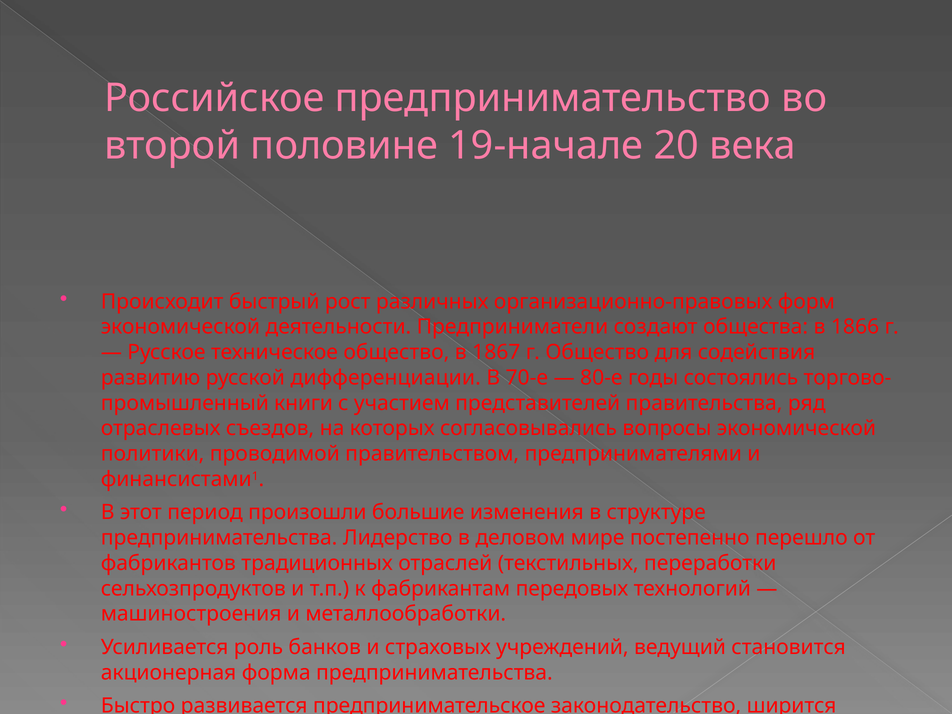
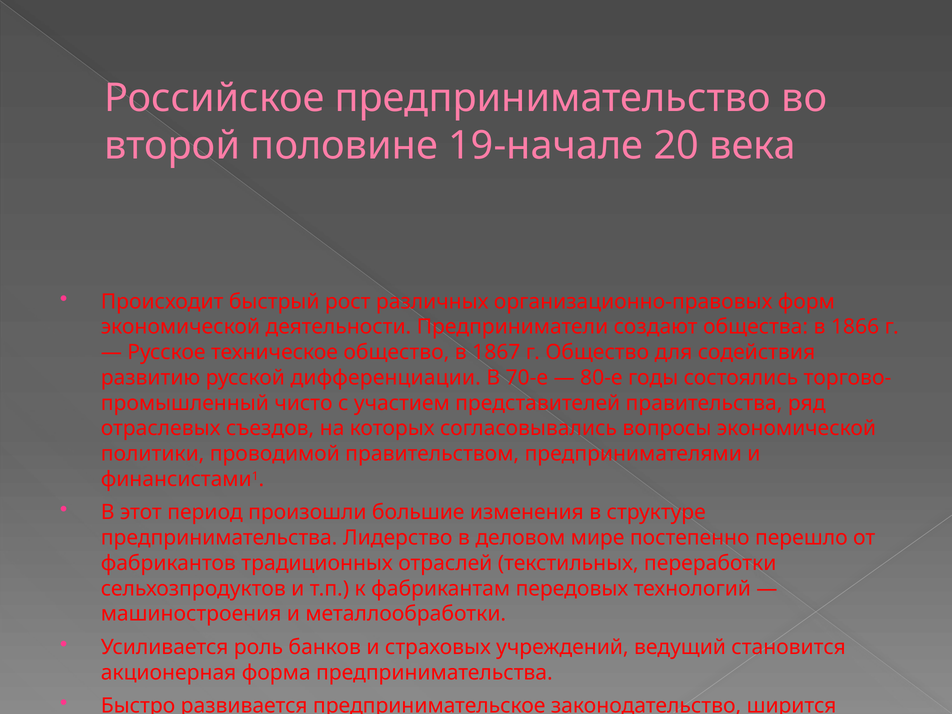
книги: книги -> чисто (303, 403)
